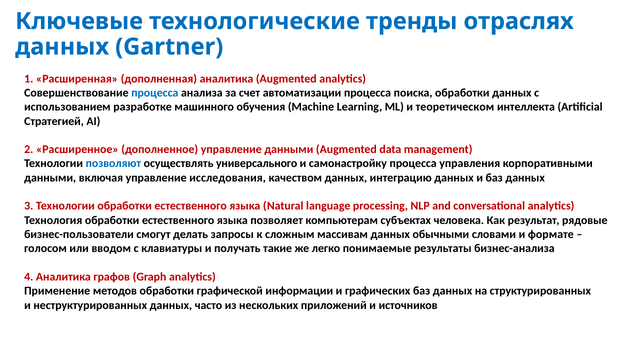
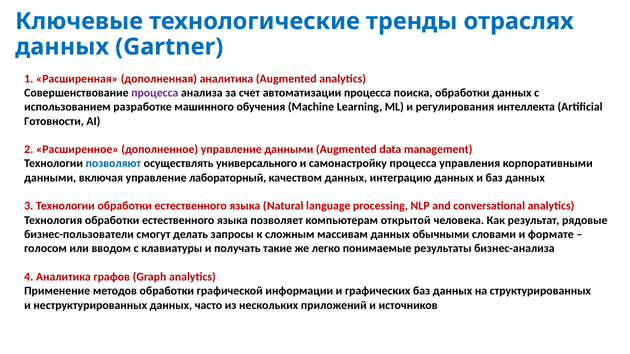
процесса colour: blue -> purple (155, 93)
теоретическом: теоретическом -> регулирования (455, 107)
Стратегией: Стратегией -> Готовности (54, 121)
исследования: исследования -> лабораторный (228, 178)
субъектах: субъектах -> открытой (406, 220)
